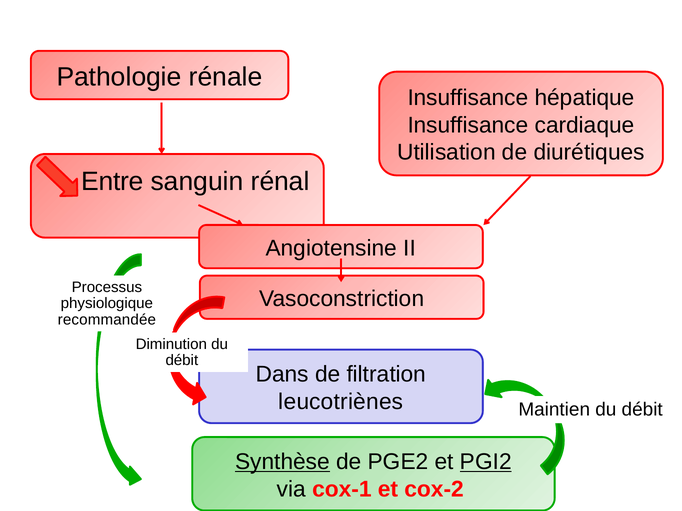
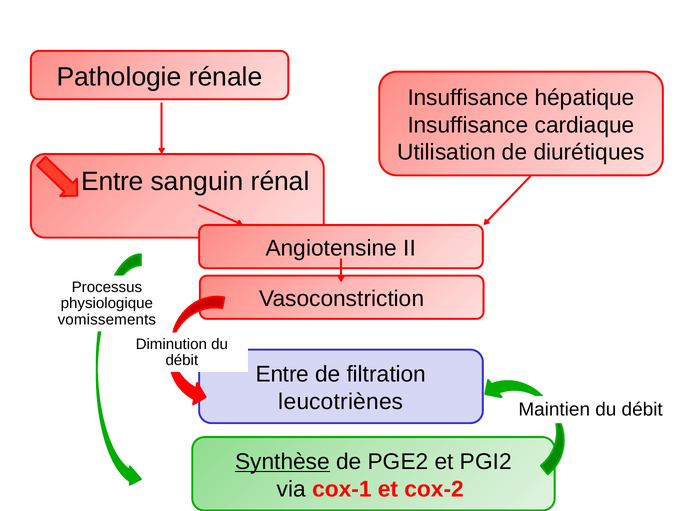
recommandée: recommandée -> vomissements (107, 320)
Dans: Dans -> Entre (282, 375)
PGI2 underline: present -> none (486, 462)
